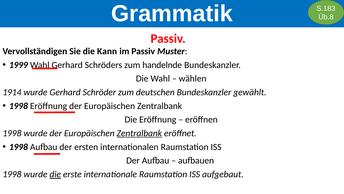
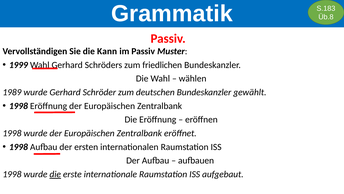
handelnde: handelnde -> friedlichen (162, 65)
1914: 1914 -> 1989 (12, 92)
Zentralbank underline: present -> none (139, 133)
